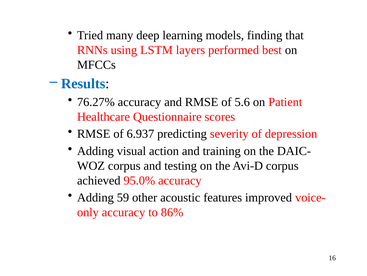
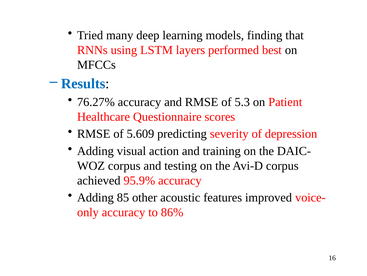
5.6: 5.6 -> 5.3 (242, 102)
6.937: 6.937 -> 5.609 (140, 134)
95.0%: 95.0% -> 95.9% (139, 180)
59: 59 -> 85 (123, 197)
